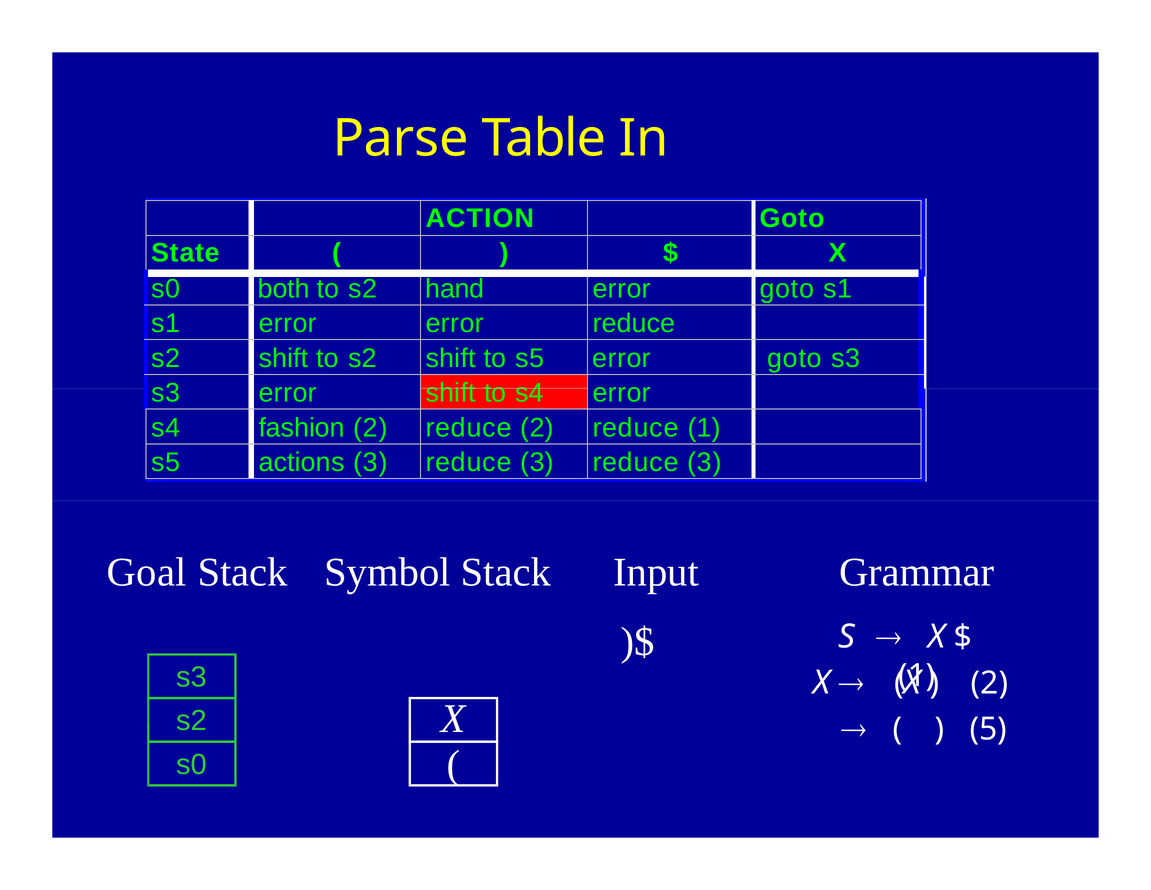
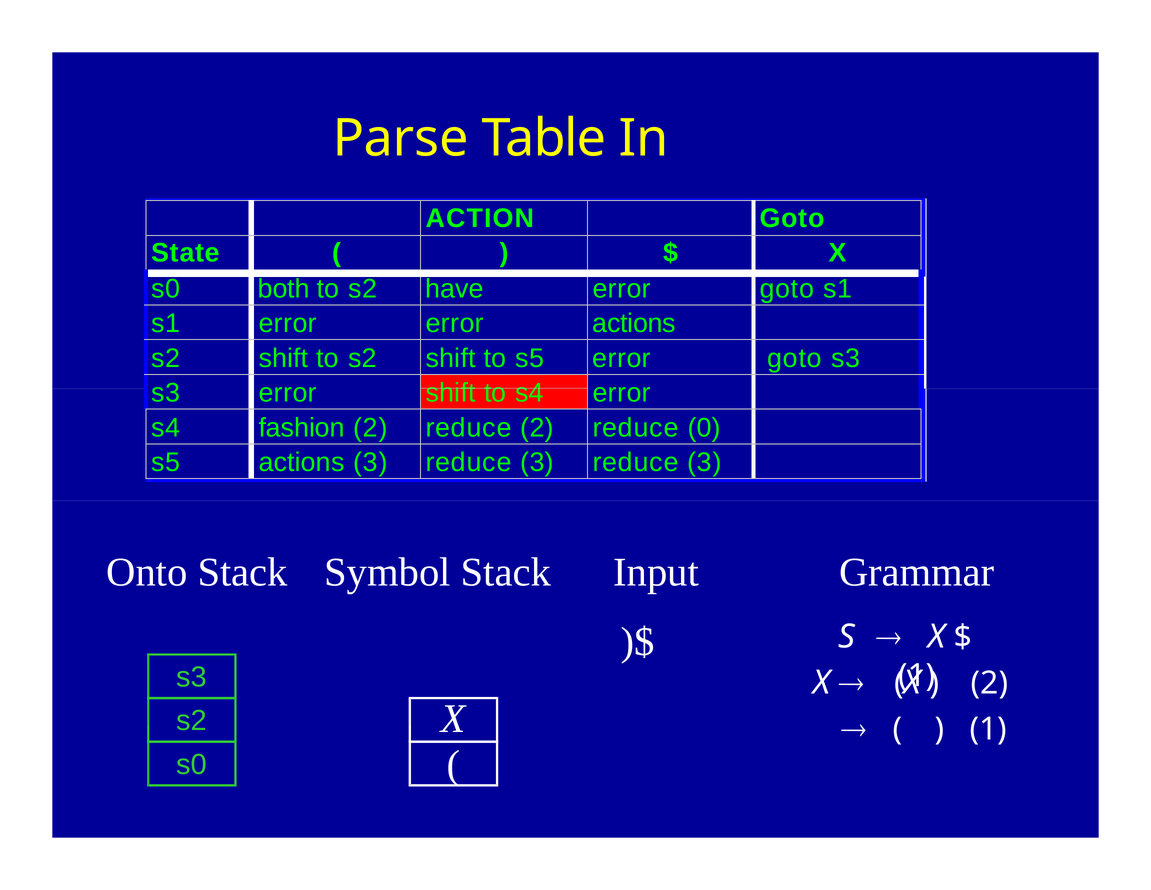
hand: hand -> have (455, 289)
error reduce: reduce -> actions (634, 323)
reduce 1: 1 -> 0 (704, 427)
Goal: Goal -> Onto (147, 572)
5: 5 -> 1 (988, 729)
